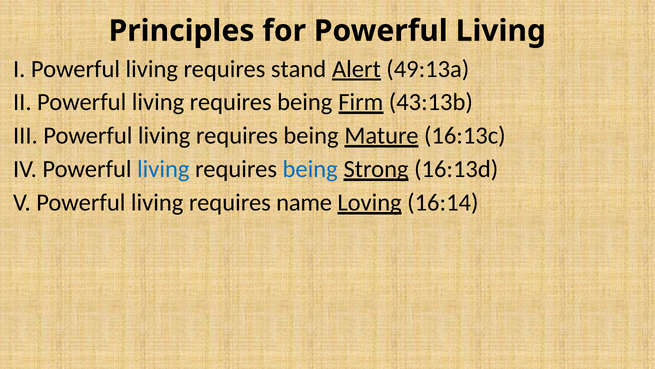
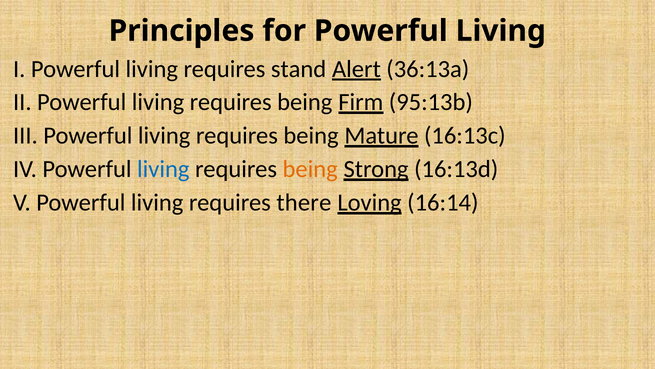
49:13a: 49:13a -> 36:13a (428, 69)
43:13b: 43:13b -> 95:13b (431, 102)
being colour: blue -> orange (310, 169)
name: name -> there (304, 202)
